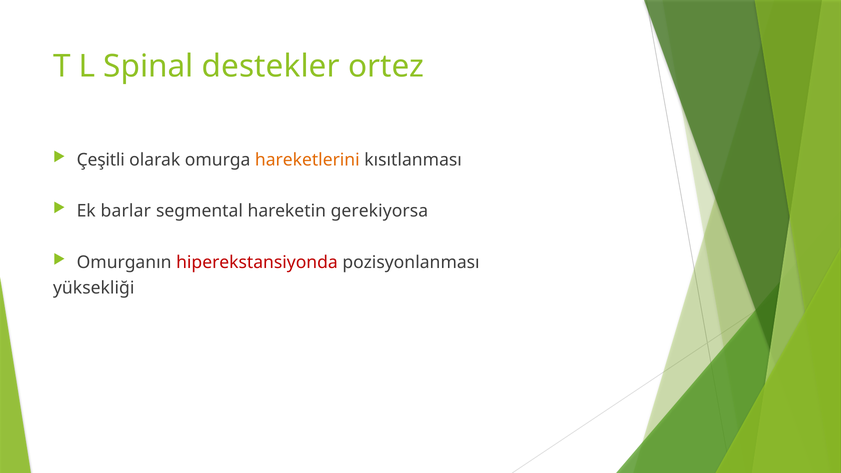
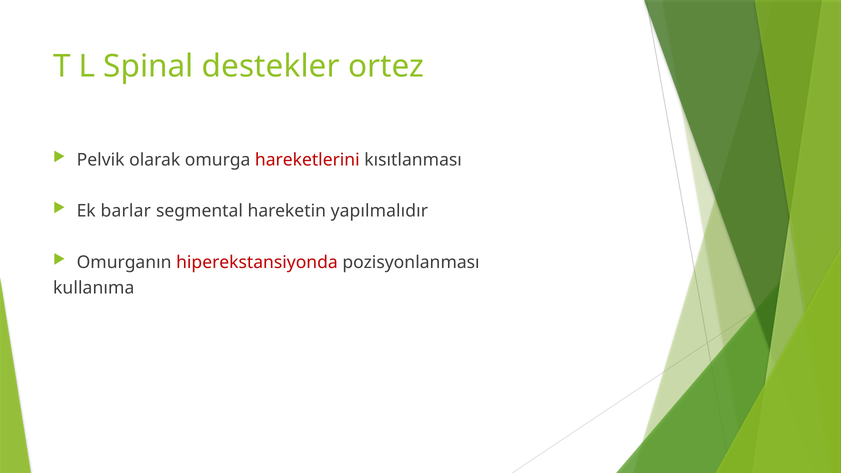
Çeşitli: Çeşitli -> Pelvik (101, 160)
hareketlerini colour: orange -> red (307, 160)
gerekiyorsa: gerekiyorsa -> yapılmalıdır (379, 211)
yüksekliği: yüksekliği -> kullanıma (94, 288)
